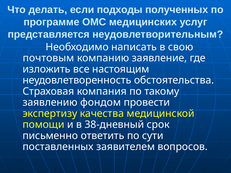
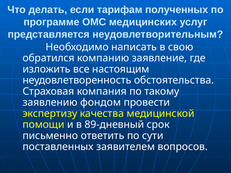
подходы: подходы -> тарифам (120, 10)
почтовым: почтовым -> обратился (48, 58)
38-дневный: 38-дневный -> 89-дневный (114, 125)
